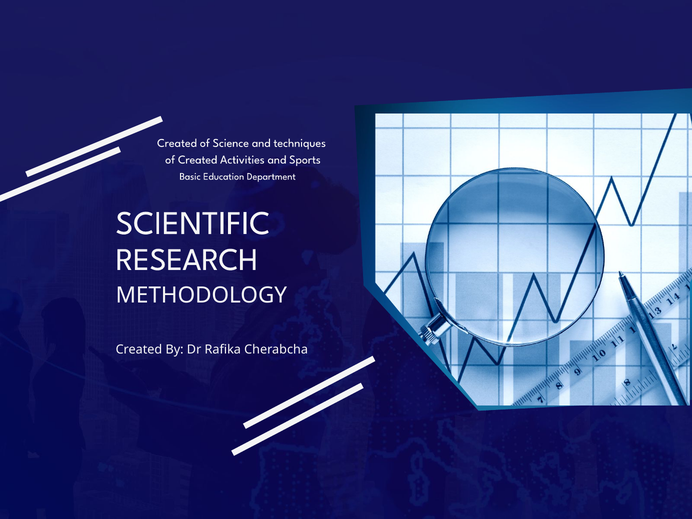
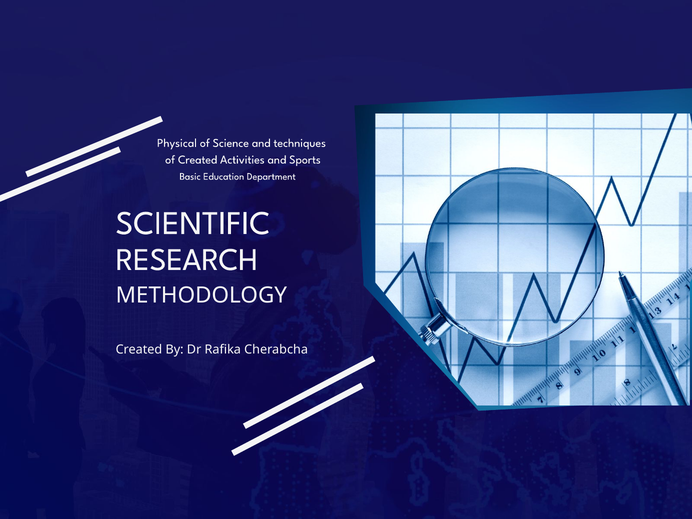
Created: Created -> Physical (177, 143)
